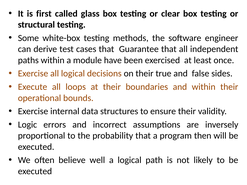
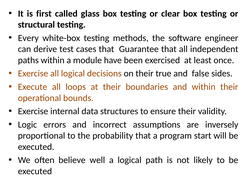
Some: Some -> Every (28, 38)
then: then -> start (203, 136)
